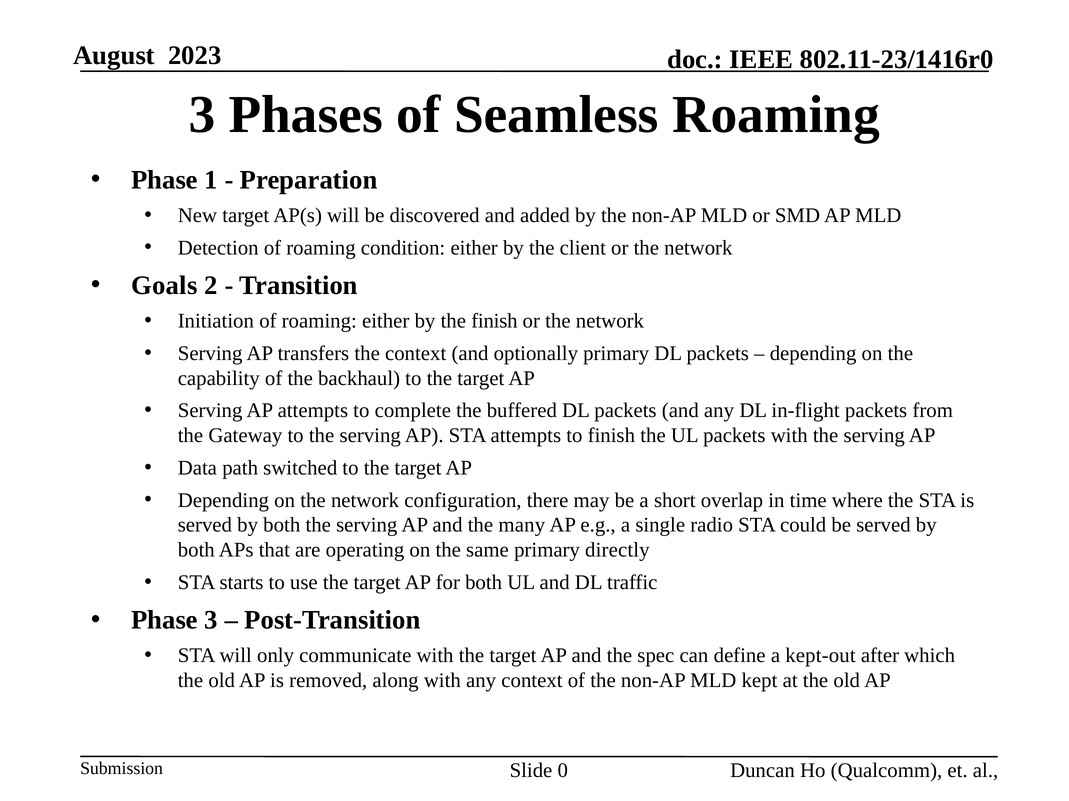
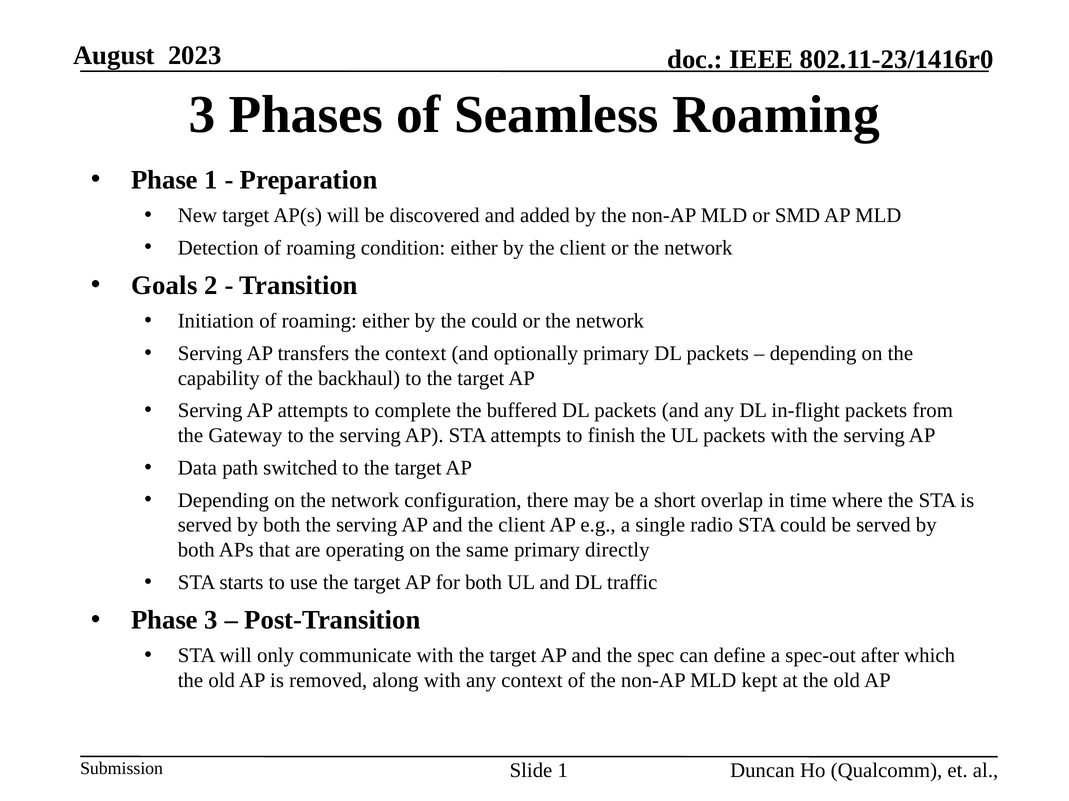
the finish: finish -> could (494, 321)
and the many: many -> client (522, 526)
kept-out: kept-out -> spec-out (821, 656)
Slide 0: 0 -> 1 (563, 771)
